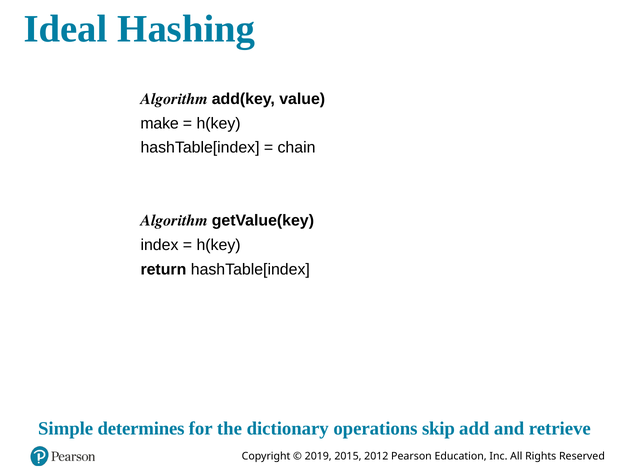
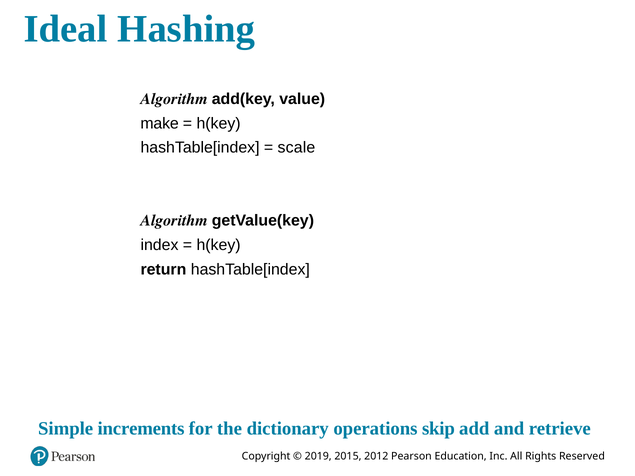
chain: chain -> scale (296, 148)
determines: determines -> increments (141, 429)
